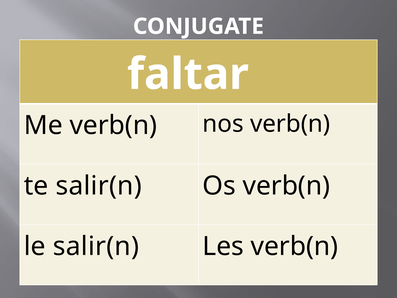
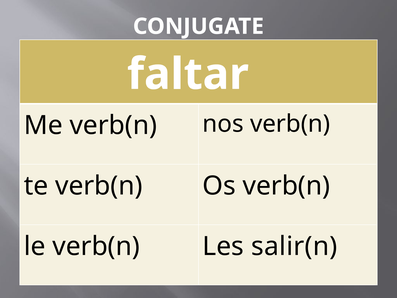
te salir(n: salir(n -> verb(n (99, 186)
le salir(n: salir(n -> verb(n (96, 246)
Les verb(n: verb(n -> salir(n (294, 246)
